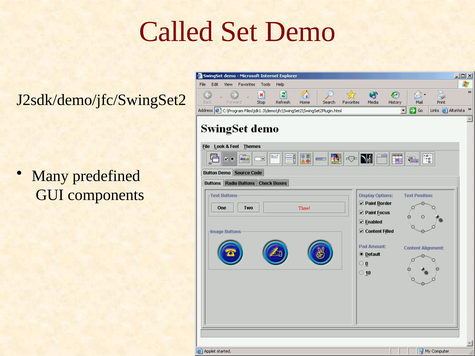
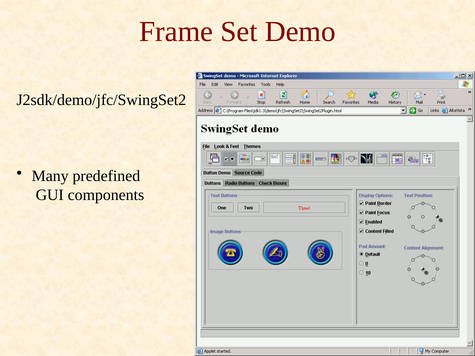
Called: Called -> Frame (176, 32)
